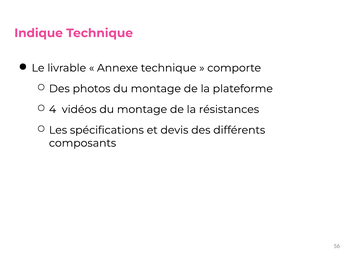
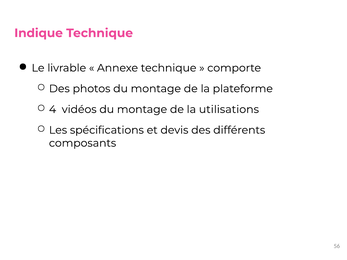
résistances: résistances -> utilisations (229, 109)
